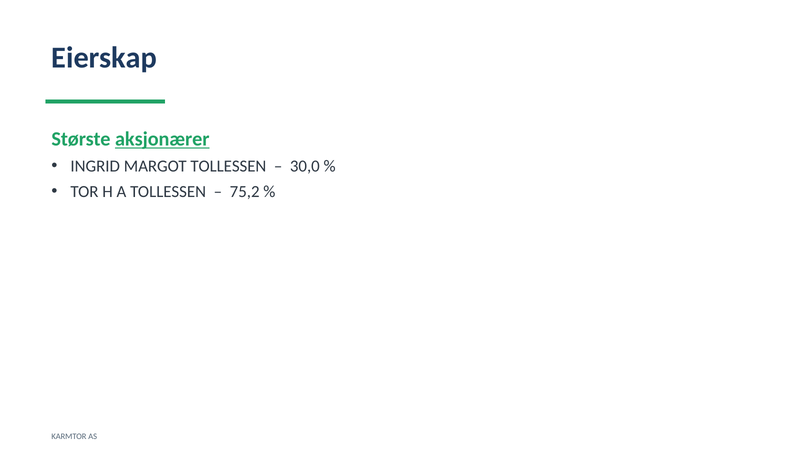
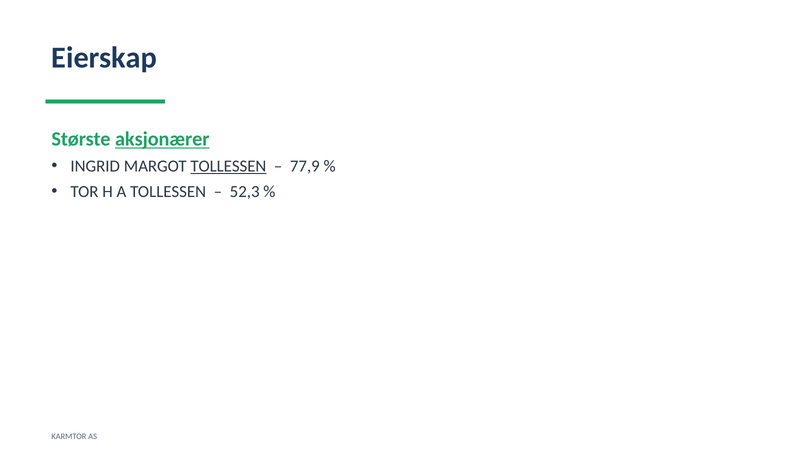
TOLLESSEN underline: none -> present (228, 166)
30,0: 30,0 -> 77,9 (305, 166)
75,2: 75,2 -> 52,3 (245, 192)
